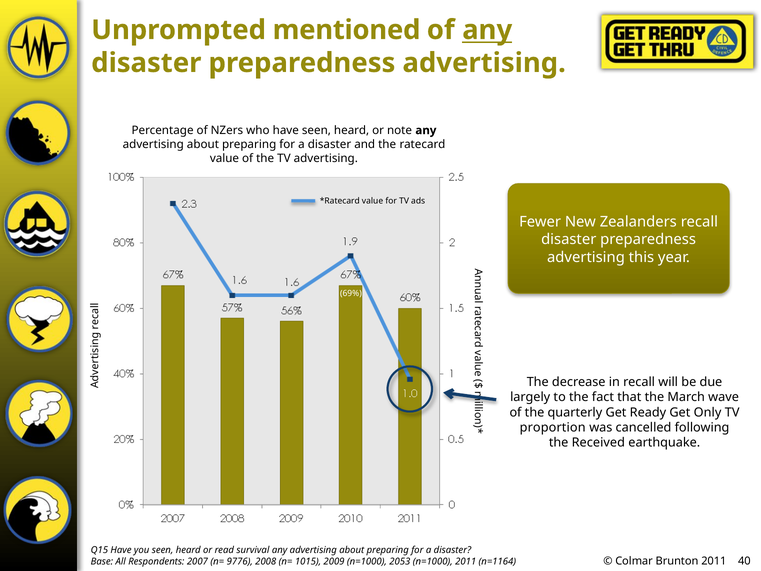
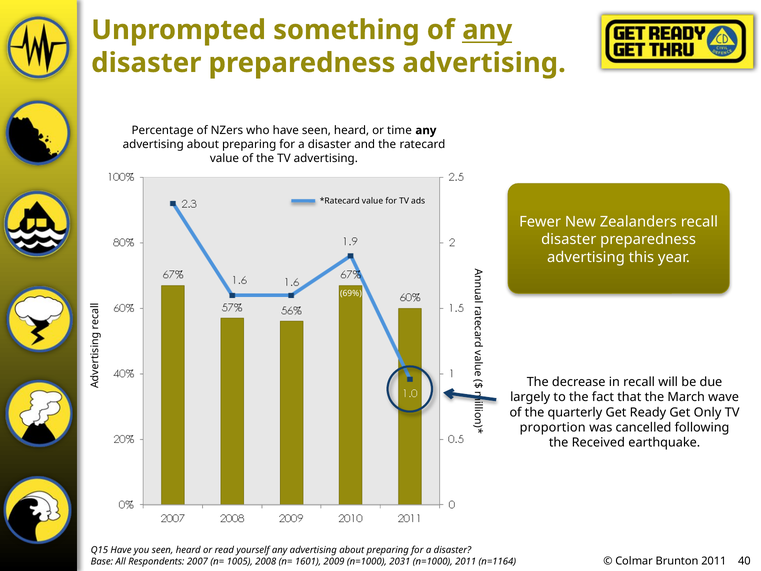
mentioned: mentioned -> something (346, 30)
note: note -> time (399, 130)
survival: survival -> yourself (253, 550)
9776: 9776 -> 1005 (240, 562)
1015: 1015 -> 1601 (308, 562)
2053: 2053 -> 2031 (400, 562)
